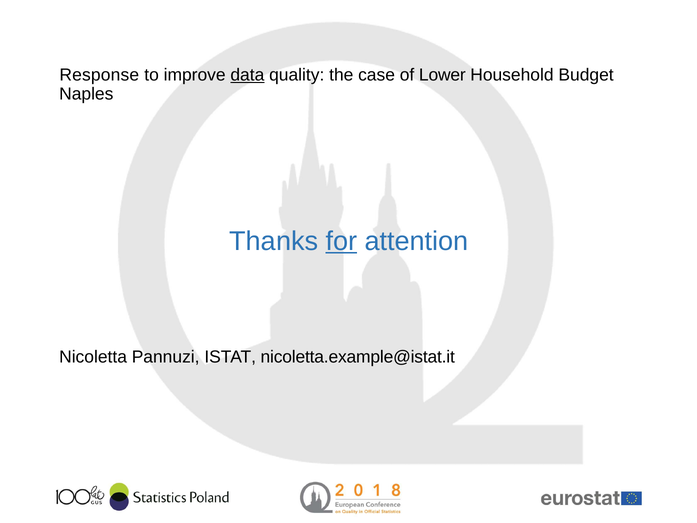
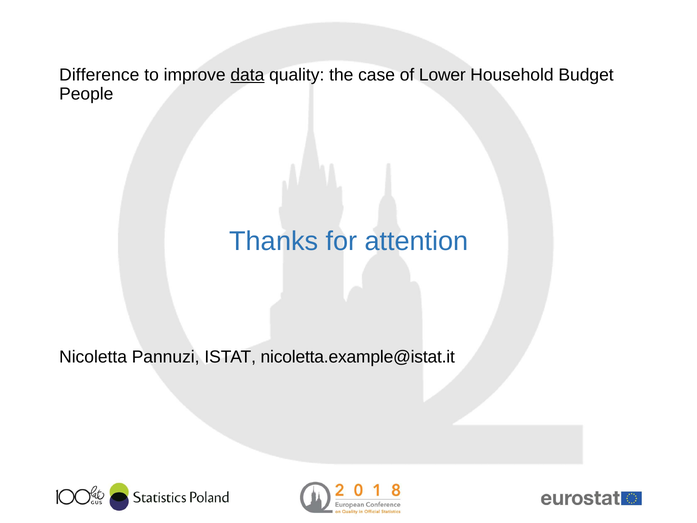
Response: Response -> Difference (99, 75)
Naples: Naples -> People (86, 94)
for underline: present -> none (341, 241)
